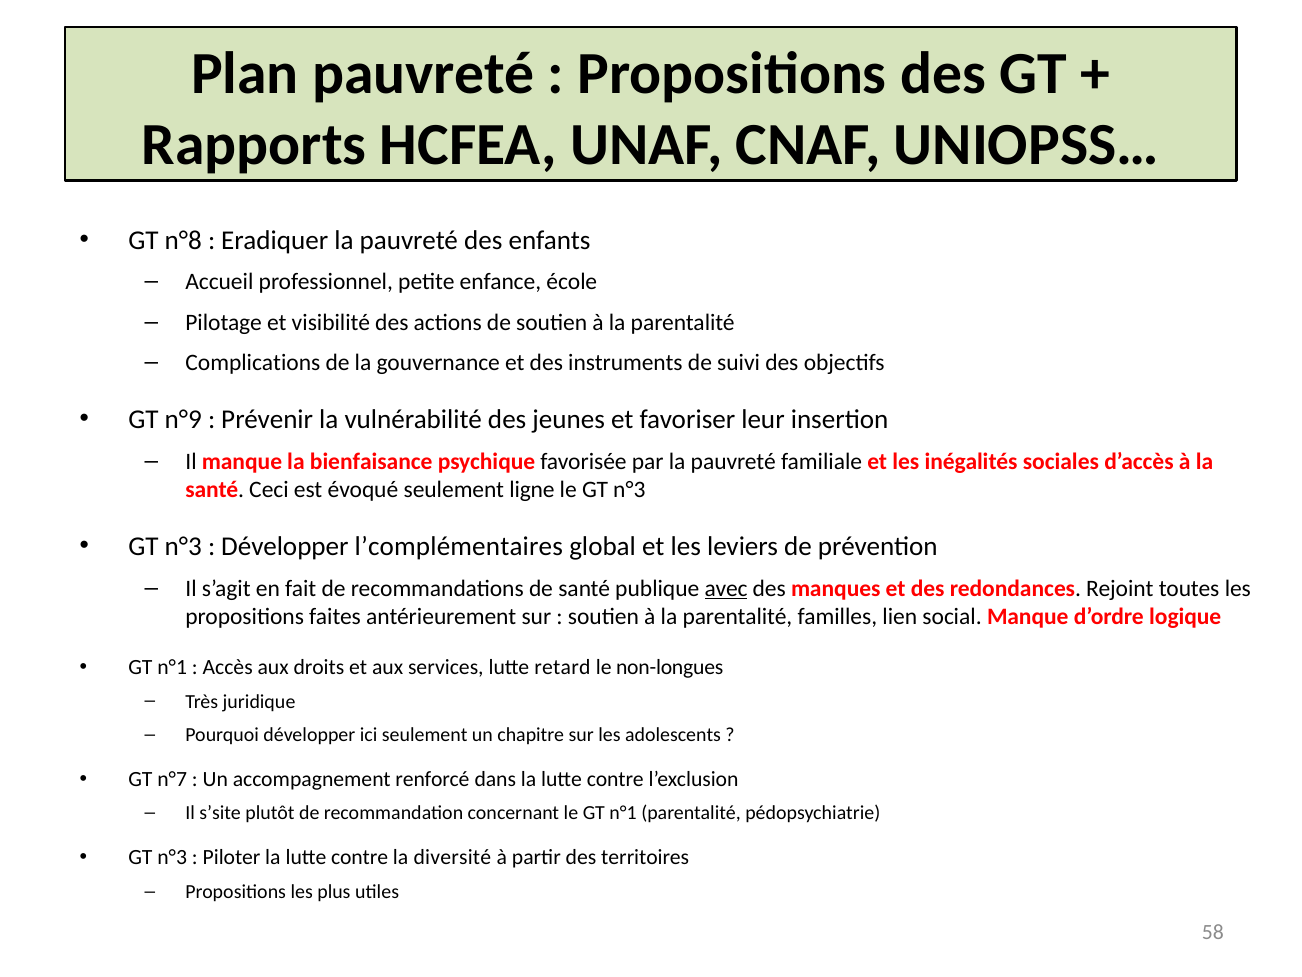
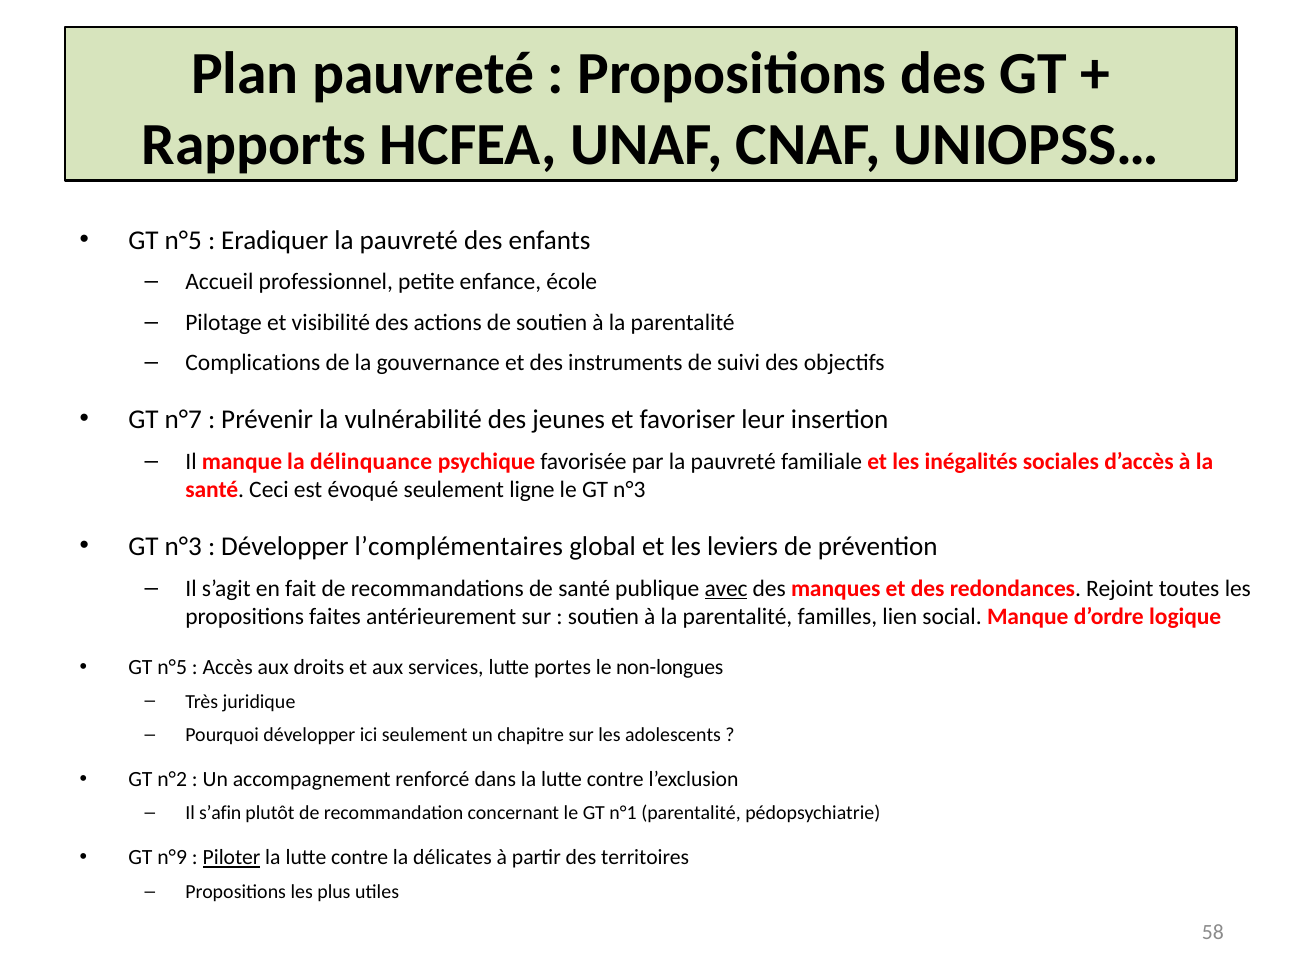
n°8: n°8 -> n°5 (183, 240)
n°9: n°9 -> n°7 (183, 419)
bienfaisance: bienfaisance -> délinquance (371, 461)
n°1: n°1 -> n°5 (172, 667)
retard: retard -> portes (563, 667)
n°7: n°7 -> n°2 (172, 779)
s’site: s’site -> s’afin (220, 813)
n°3: n°3 -> n°9 (172, 857)
Piloter underline: none -> present (232, 857)
diversité: diversité -> délicates (452, 857)
